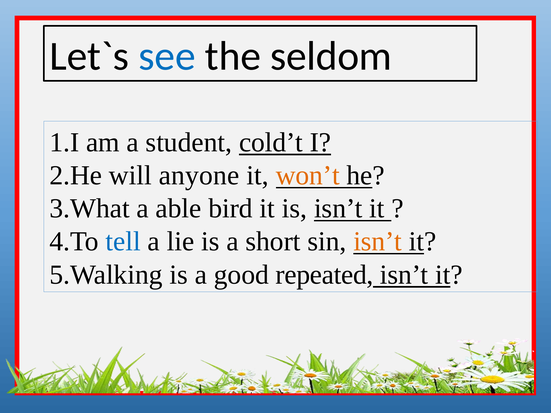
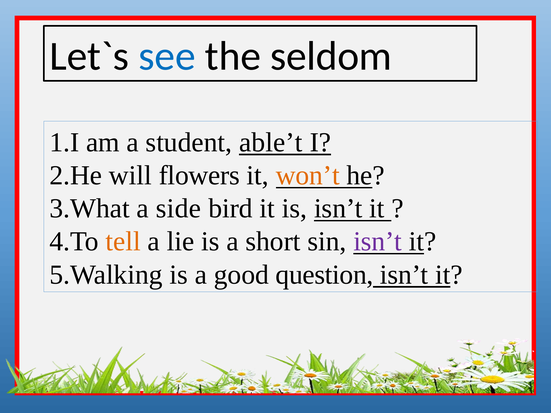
cold’t: cold’t -> able’t (271, 143)
anyone: anyone -> flowers (199, 176)
able: able -> side (178, 209)
tell colour: blue -> orange (123, 242)
isn’t colour: orange -> purple (378, 242)
repeated: repeated -> question (324, 275)
